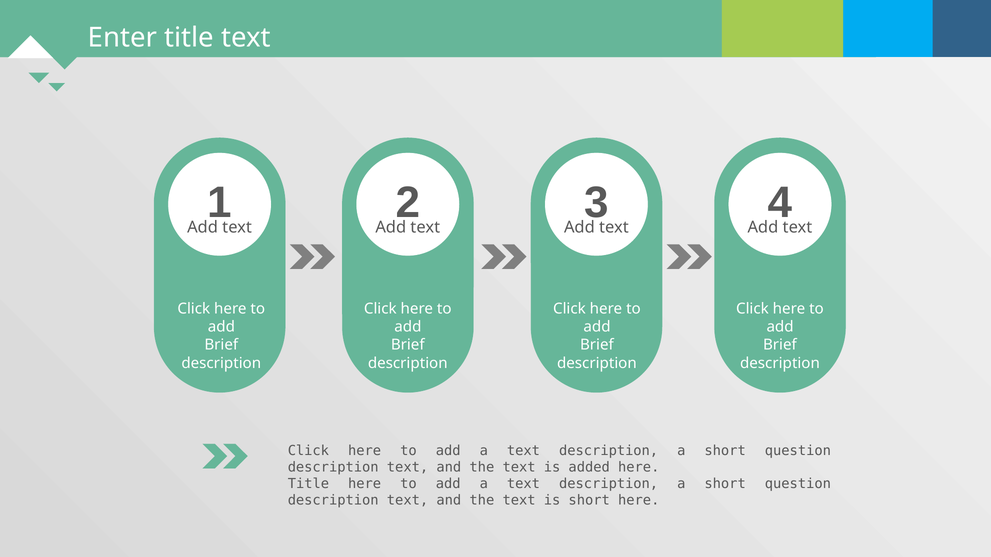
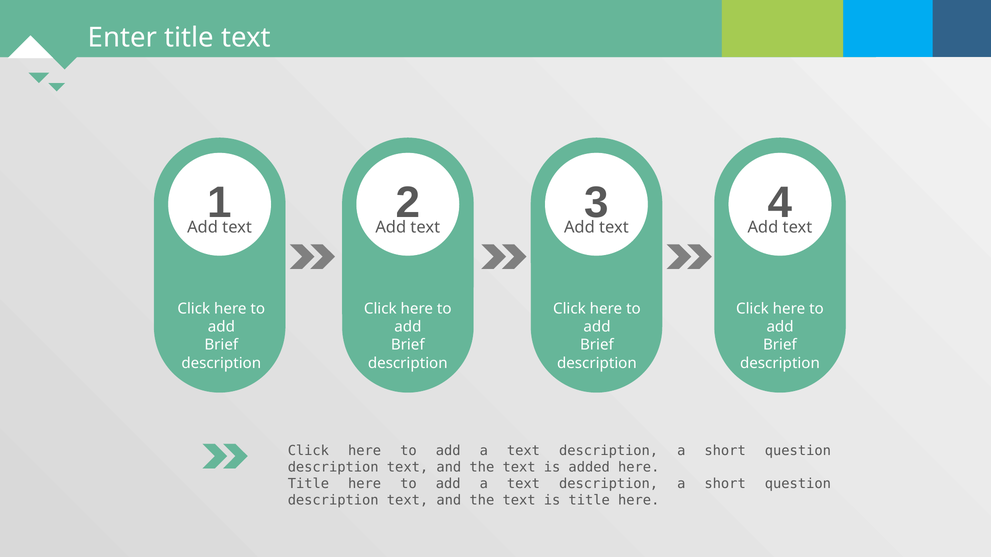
is short: short -> title (589, 501)
